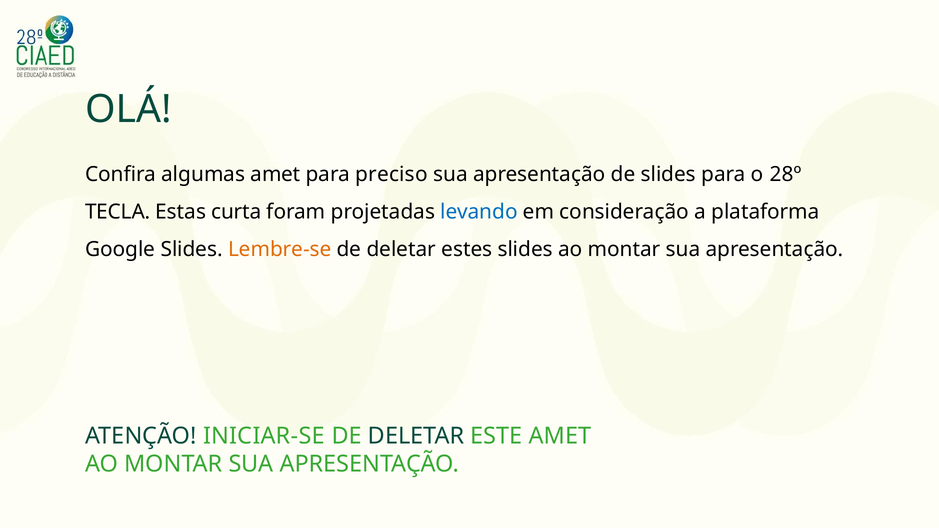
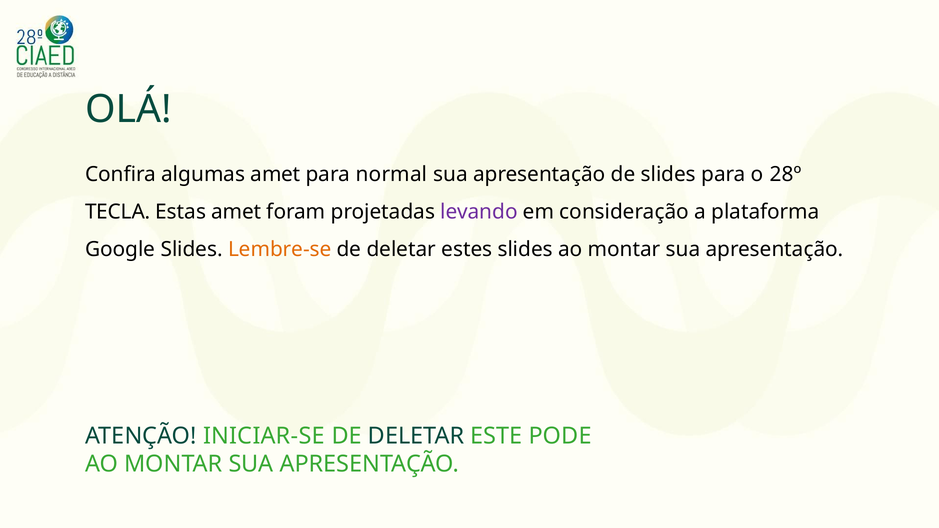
preciso: preciso -> normal (391, 175)
Estas curta: curta -> amet (236, 212)
levando colour: blue -> purple (479, 212)
ESTE AMET: AMET -> PODE (560, 436)
